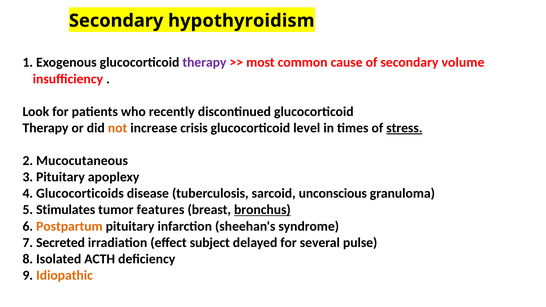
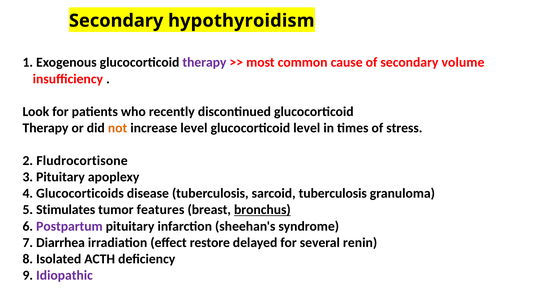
increase crisis: crisis -> level (194, 128)
stress underline: present -> none (404, 128)
Mucocutaneous: Mucocutaneous -> Fludrocortisone (82, 161)
sarcoid unconscious: unconscious -> tuberculosis (333, 194)
Postpartum colour: orange -> purple (69, 226)
Secreted: Secreted -> Diarrhea (61, 243)
subject: subject -> restore (210, 243)
pulse: pulse -> renin (360, 243)
Idiopathic colour: orange -> purple (65, 275)
